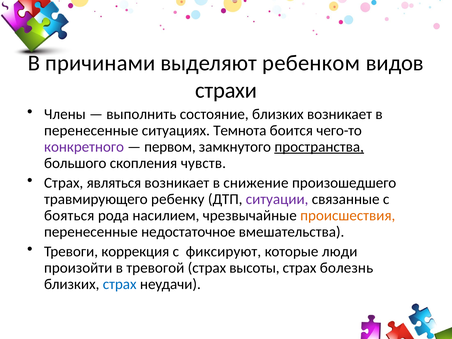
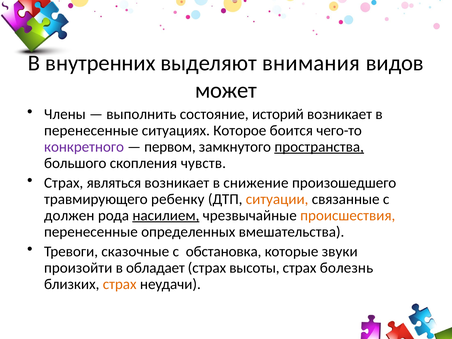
причинами: причинами -> внутренних (100, 63)
ребенком: ребенком -> внимания (311, 63)
страхи: страхи -> может (226, 90)
состояние близких: близких -> историй (278, 114)
Темнота: Темнота -> Которое (240, 131)
ситуации colour: purple -> orange (277, 199)
бояться: бояться -> должен (69, 215)
насилием underline: none -> present (166, 215)
недостаточное: недостаточное -> определенных (188, 232)
коррекция: коррекция -> сказочные (135, 252)
фиксируют: фиксируют -> обстановка (224, 252)
люди: люди -> звуки (340, 252)
тревогой: тревогой -> обладает (155, 268)
страх colour: blue -> orange (120, 284)
